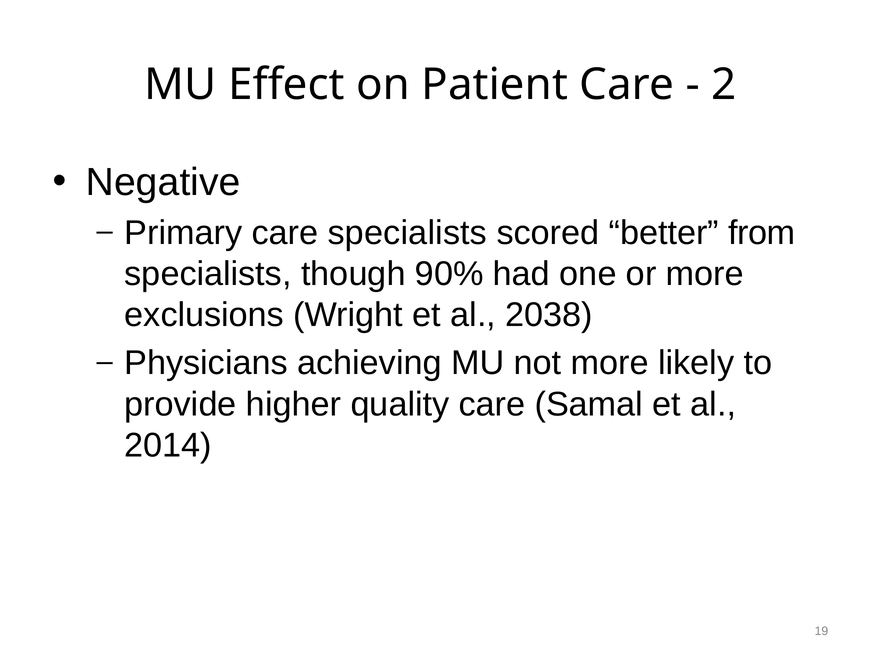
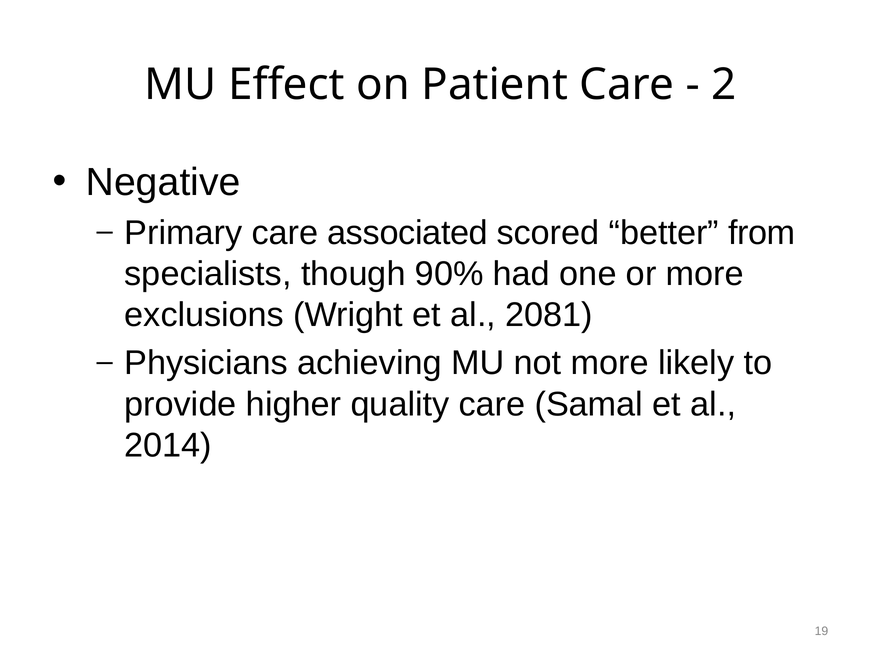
care specialists: specialists -> associated (408, 233)
2038: 2038 -> 2081 (549, 315)
